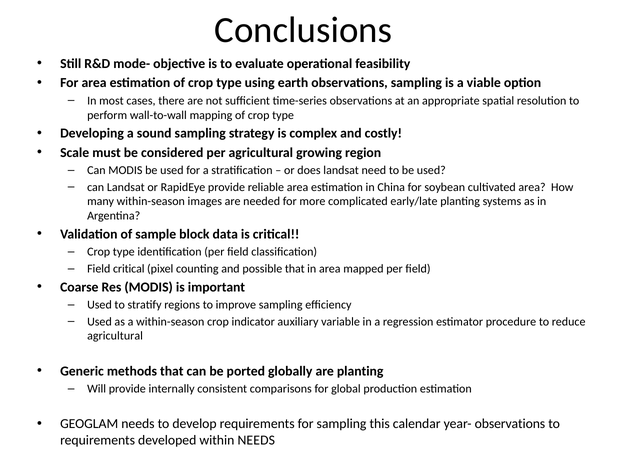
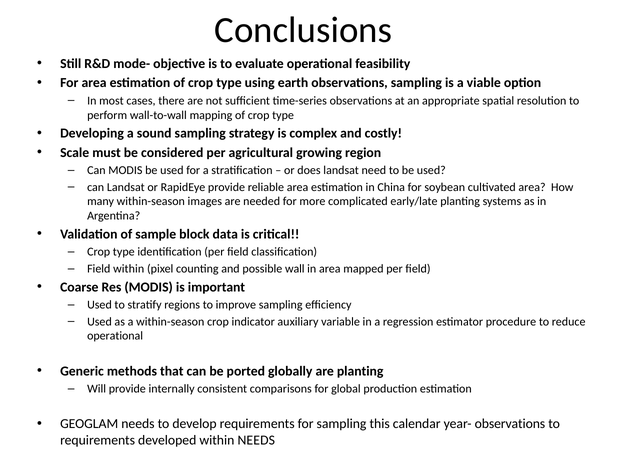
Field critical: critical -> within (129, 269)
possible that: that -> wall (295, 269)
agricultural: agricultural -> operational (115, 336)
